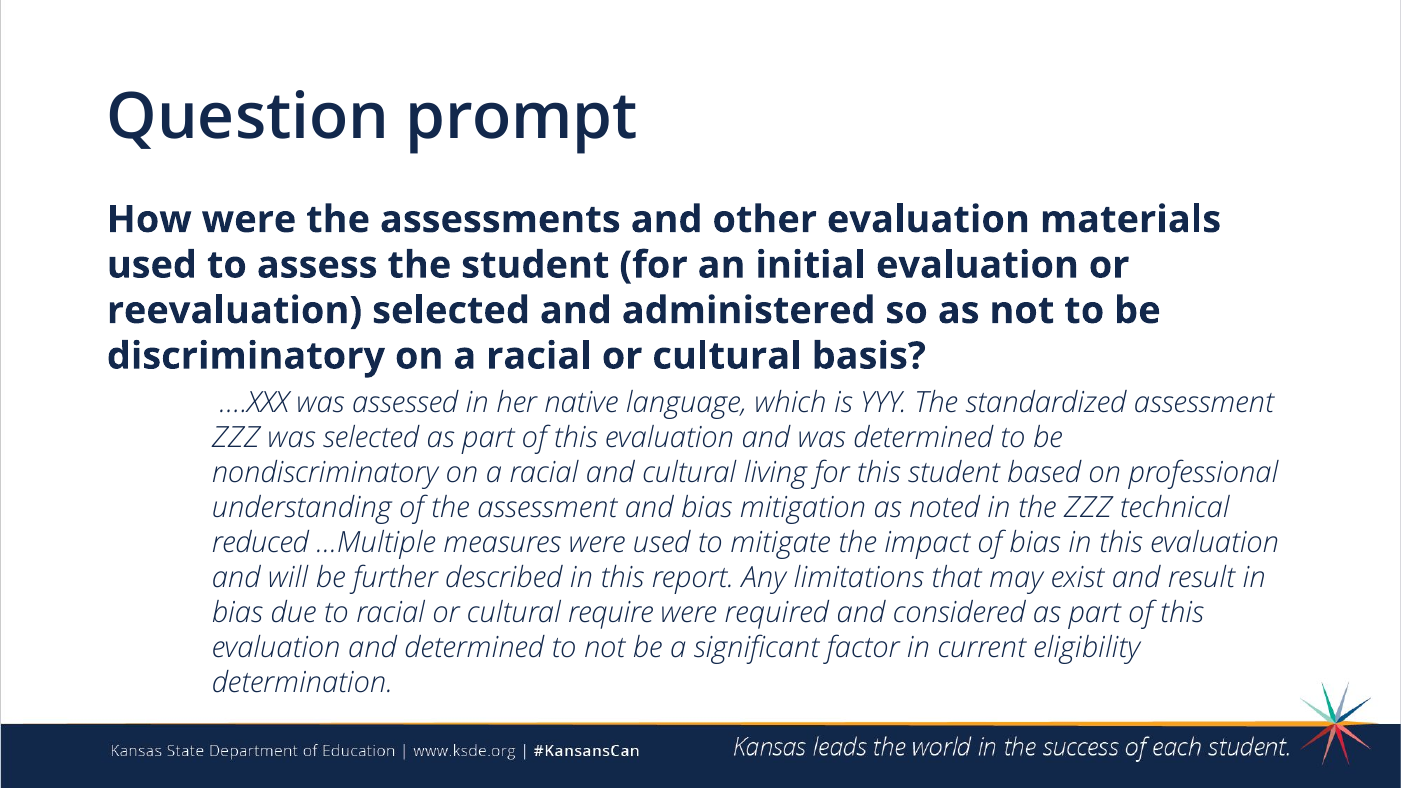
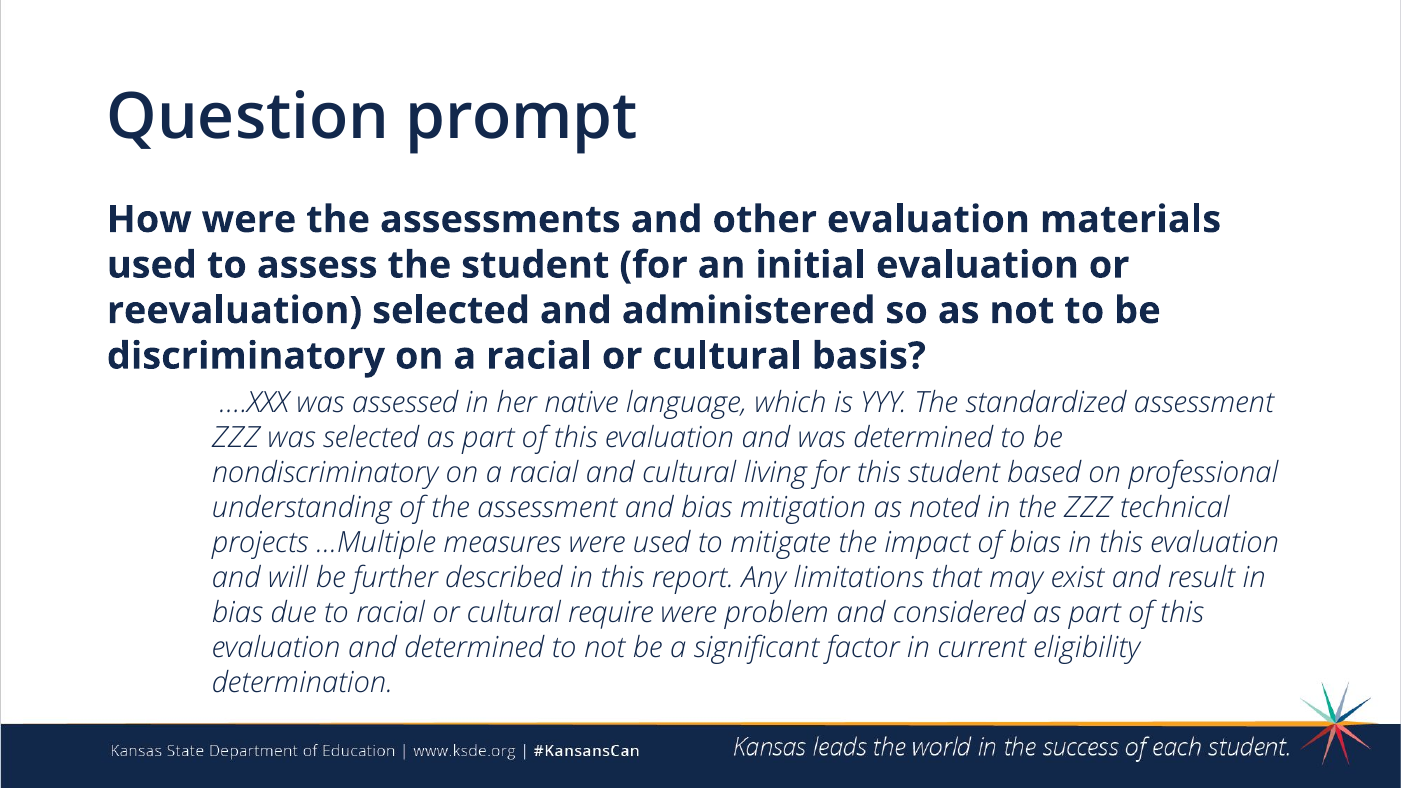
reduced: reduced -> projects (260, 543)
required: required -> problem (777, 613)
